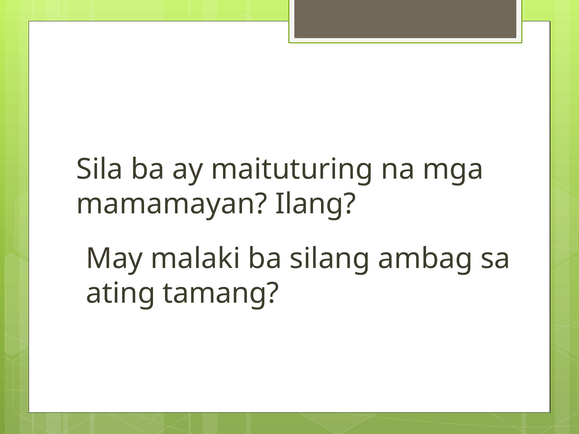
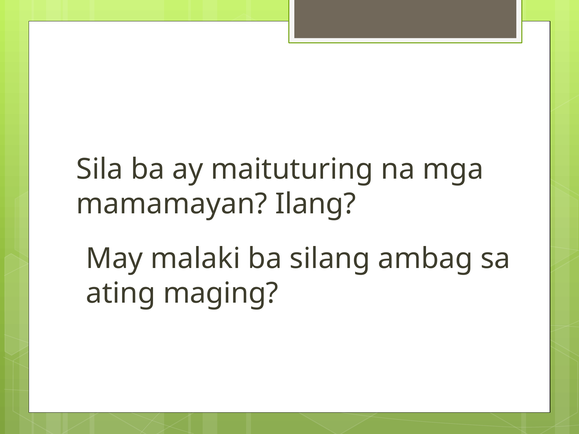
tamang: tamang -> maging (221, 293)
